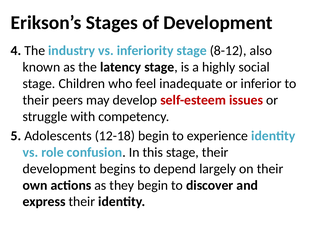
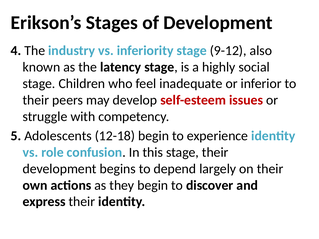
8-12: 8-12 -> 9-12 (228, 51)
